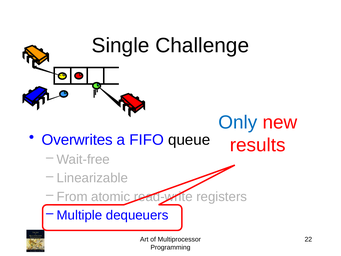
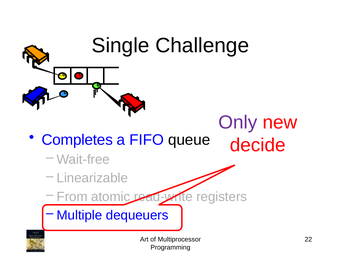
Only colour: blue -> purple (238, 122)
Overwrites: Overwrites -> Completes (77, 140)
results: results -> decide (258, 145)
